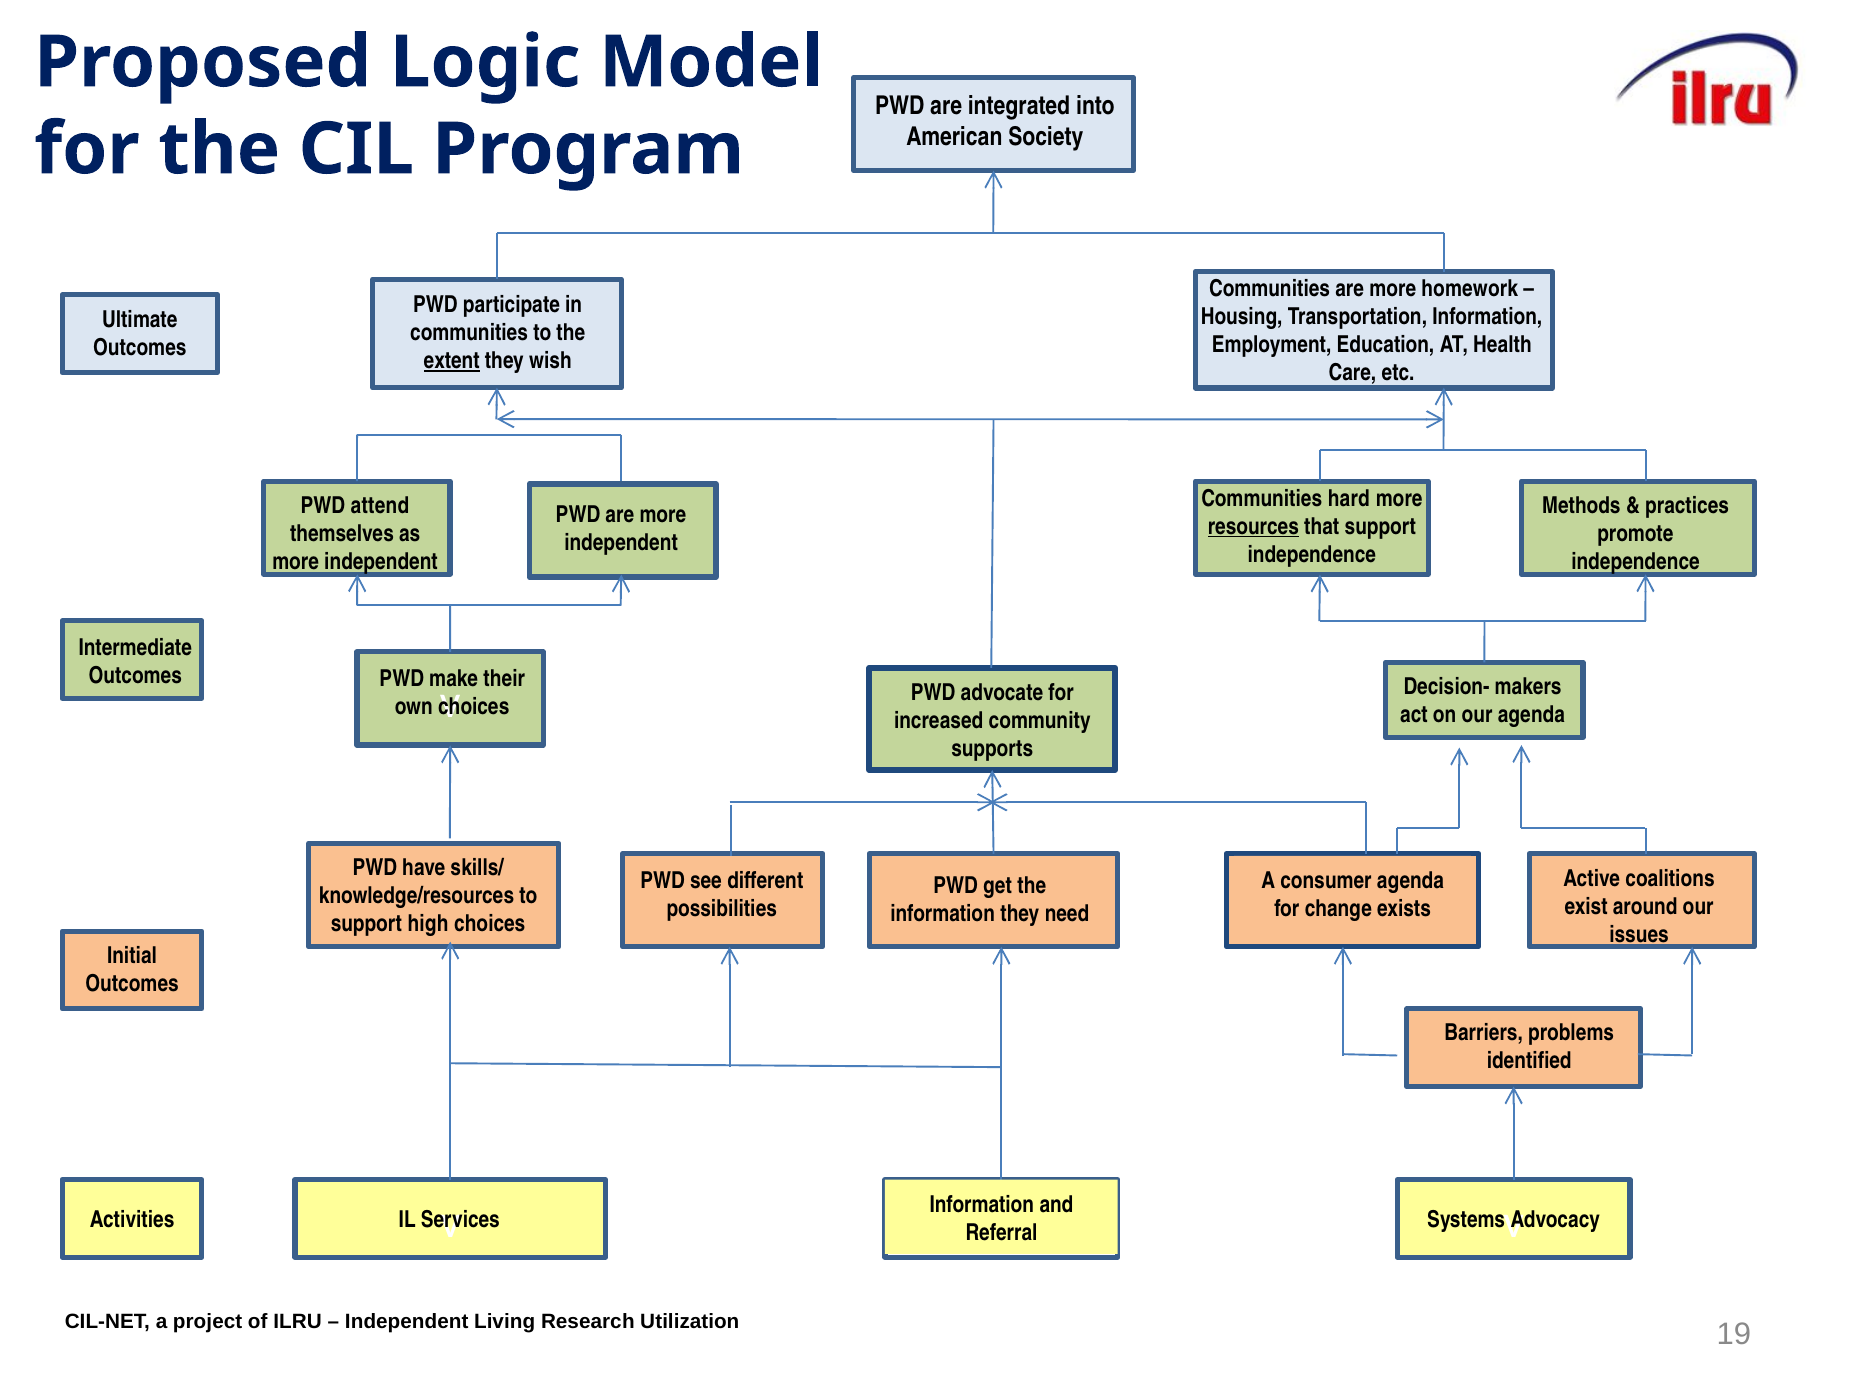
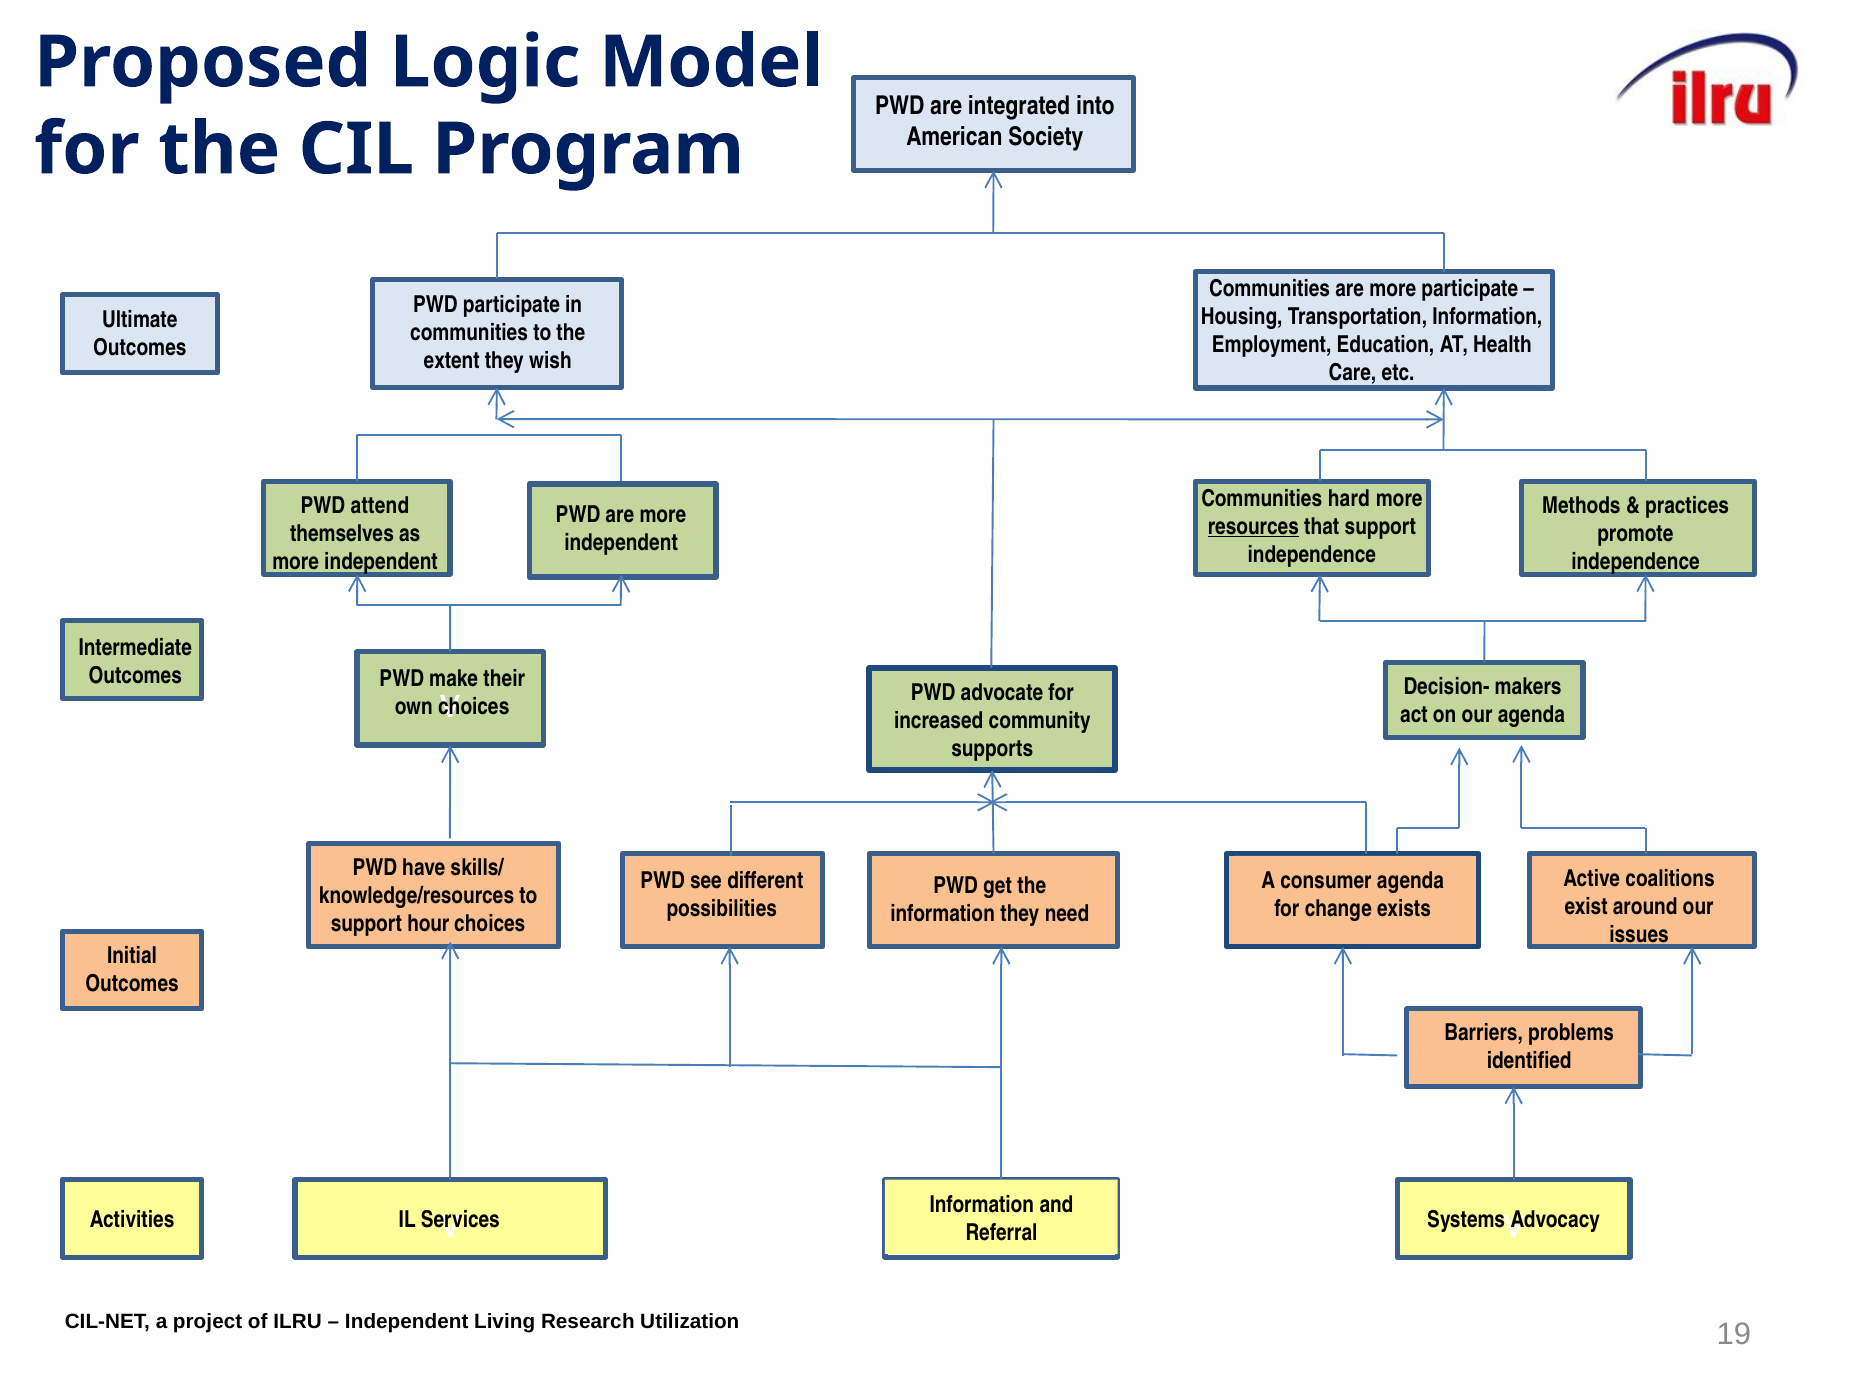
more homework: homework -> participate (1470, 289)
extent underline: present -> none (452, 361)
high: high -> hour (428, 924)
